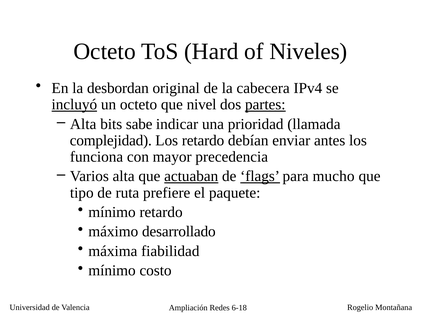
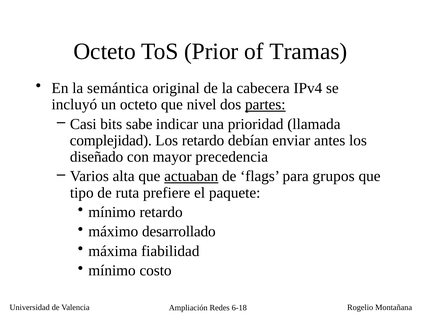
Hard: Hard -> Prior (211, 52)
Niveles: Niveles -> Tramas (308, 52)
desbordan: desbordan -> semántica (118, 88)
incluyó underline: present -> none (74, 104)
Alta: Alta -> Casi (83, 124)
funciona: funciona -> diseñado (97, 157)
flags underline: present -> none (260, 176)
mucho: mucho -> grupos (334, 176)
